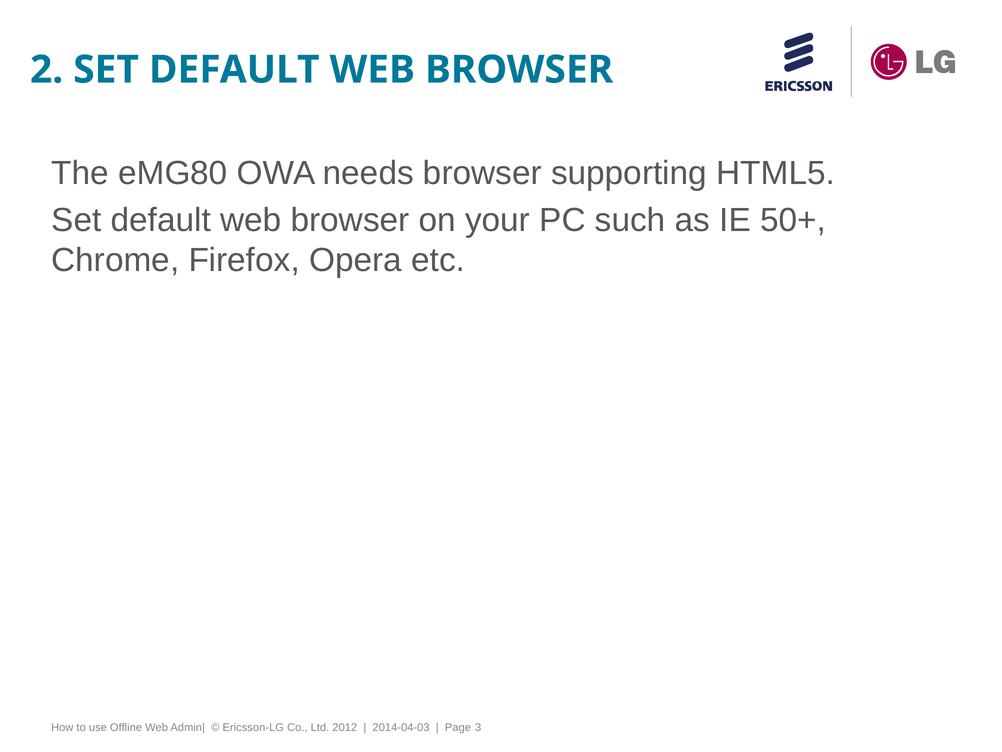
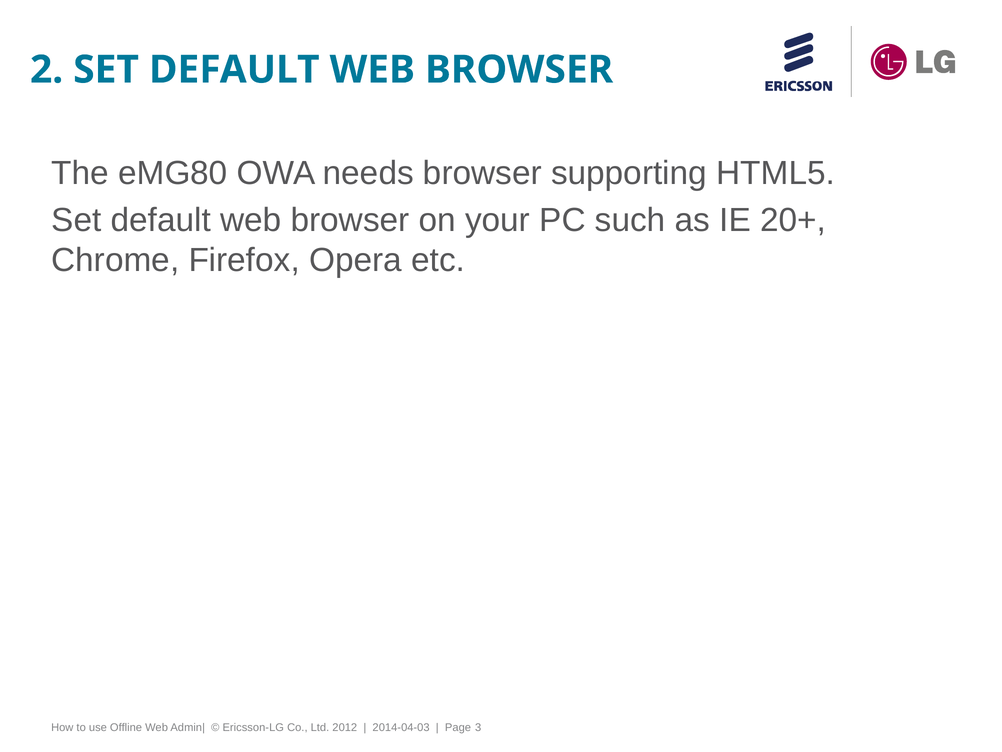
50+: 50+ -> 20+ (793, 220)
